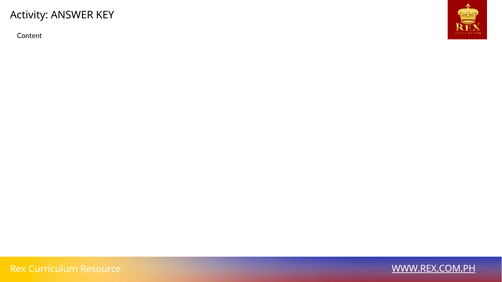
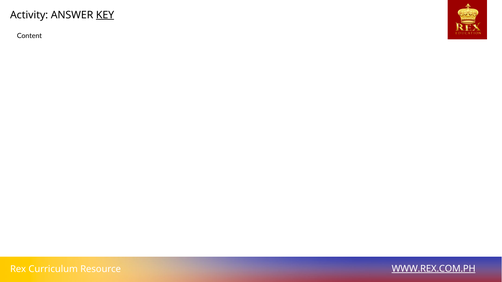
KEY underline: none -> present (105, 15)
